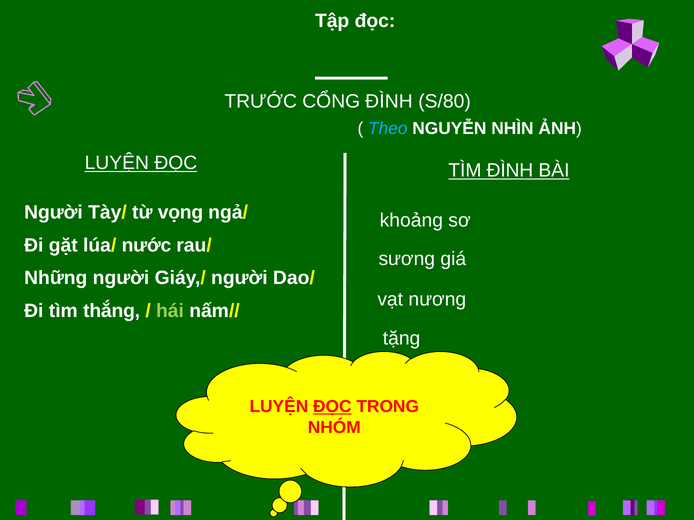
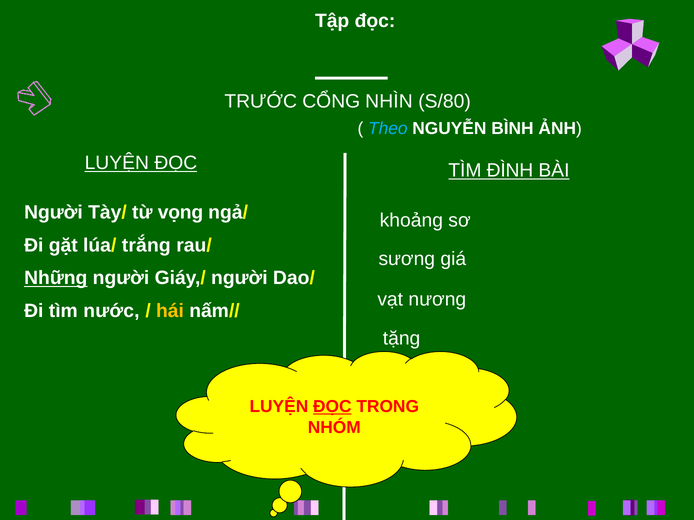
CỔNG ĐÌNH: ĐÌNH -> NHÌN (389, 101)
NHÌN: NHÌN -> BÌNH (512, 129)
nước: nước -> trắng (146, 246)
Những underline: none -> present (56, 278)
thắng: thắng -> nước (111, 311)
hái colour: light green -> yellow (170, 311)
